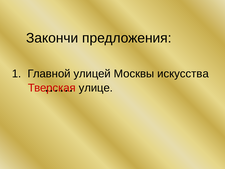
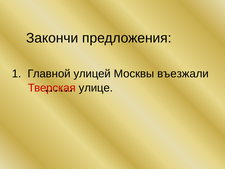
искусства: искусства -> въезжали (183, 74)
